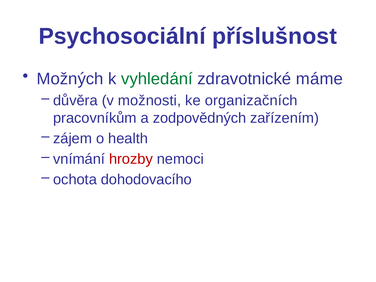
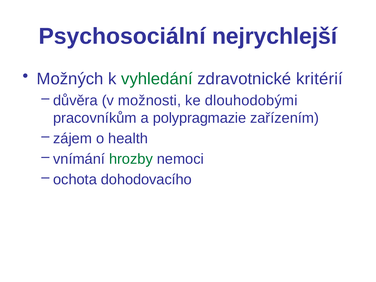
příslušnost: příslušnost -> nejrychlejší (275, 36)
máme: máme -> kritérií (319, 79)
organizačních: organizačních -> dlouhodobými (251, 100)
zodpovědných: zodpovědných -> polypragmazie (199, 118)
hrozby colour: red -> green (131, 159)
